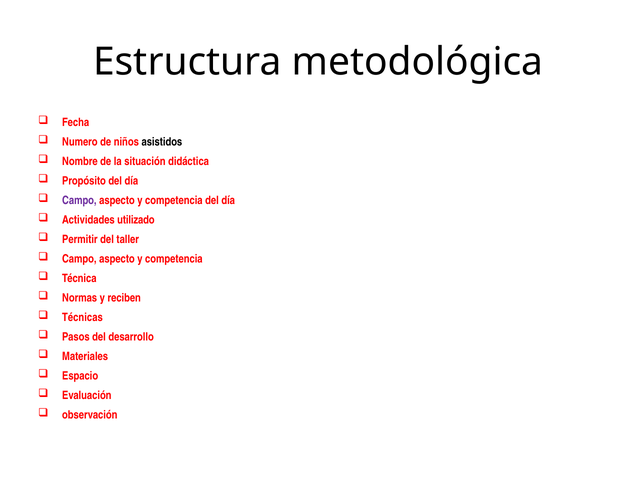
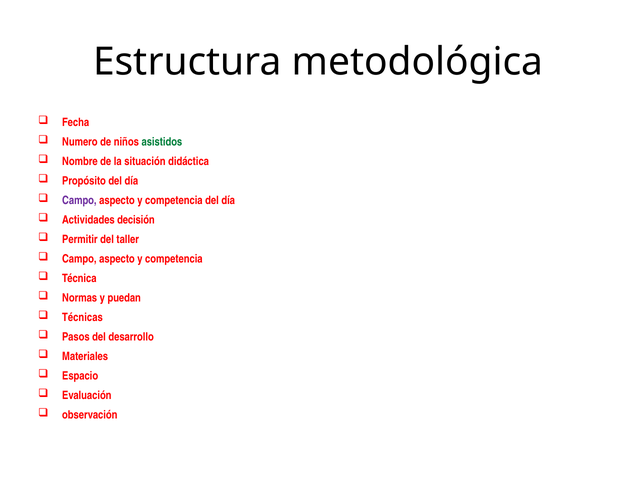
asistidos colour: black -> green (162, 142)
utilizado: utilizado -> decisión (136, 220)
reciben: reciben -> puedan (124, 298)
